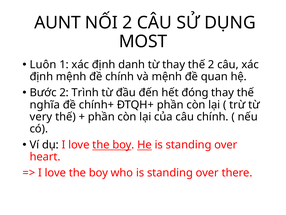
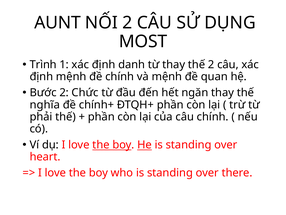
Luôn: Luôn -> Trình (43, 64)
Trình: Trình -> Chức (85, 92)
đóng: đóng -> ngăn (195, 92)
very: very -> phải (41, 117)
